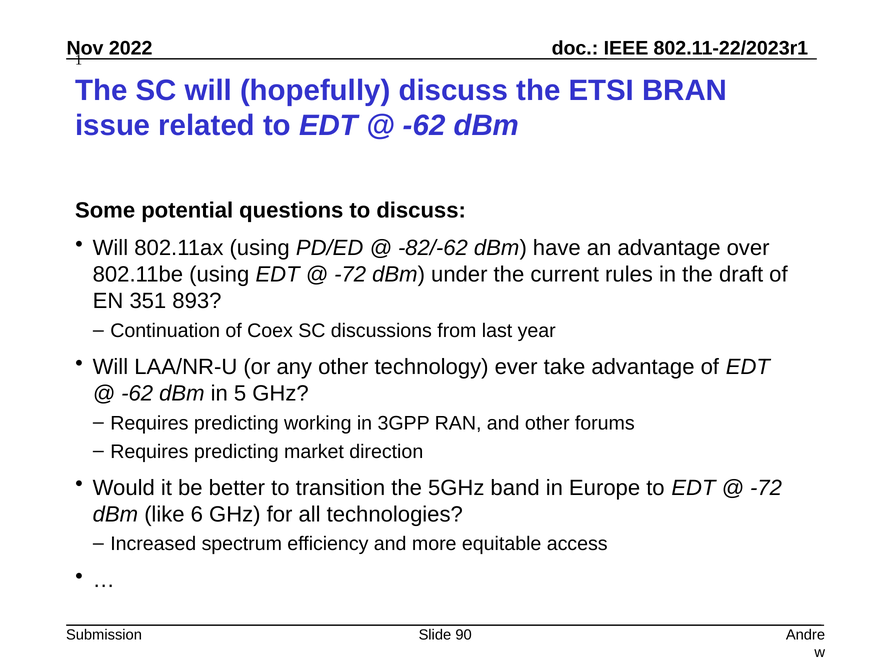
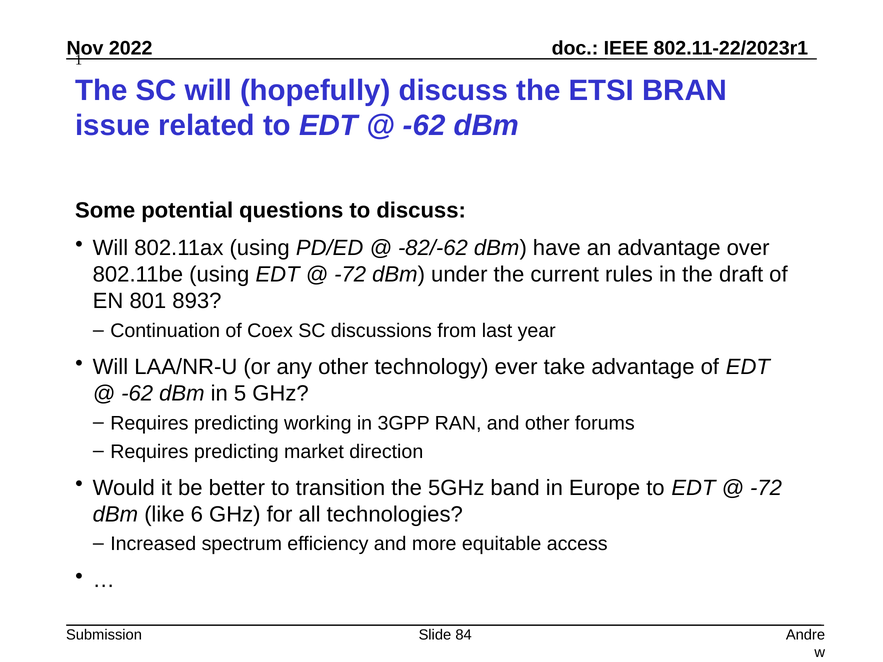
351: 351 -> 801 (148, 301)
90: 90 -> 84 (464, 635)
